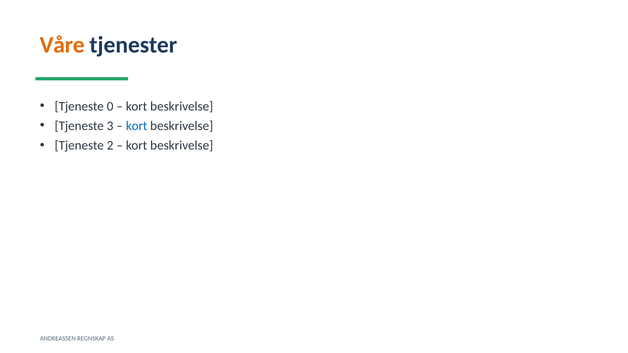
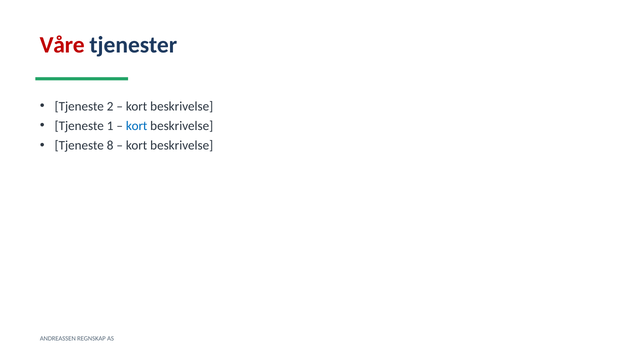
Våre colour: orange -> red (62, 45)
0: 0 -> 2 (110, 106)
3: 3 -> 1 (110, 126)
2: 2 -> 8 (110, 146)
